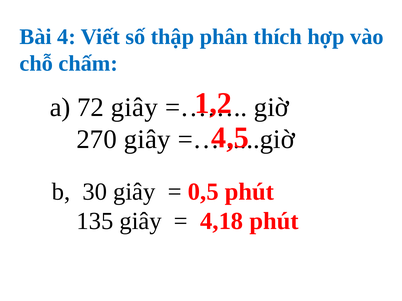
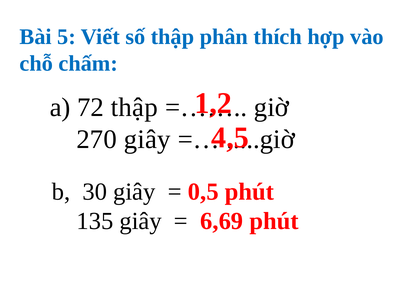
4: 4 -> 5 (67, 37)
72 giây: giây -> thập (134, 107)
4,18: 4,18 -> 6,69 (222, 221)
